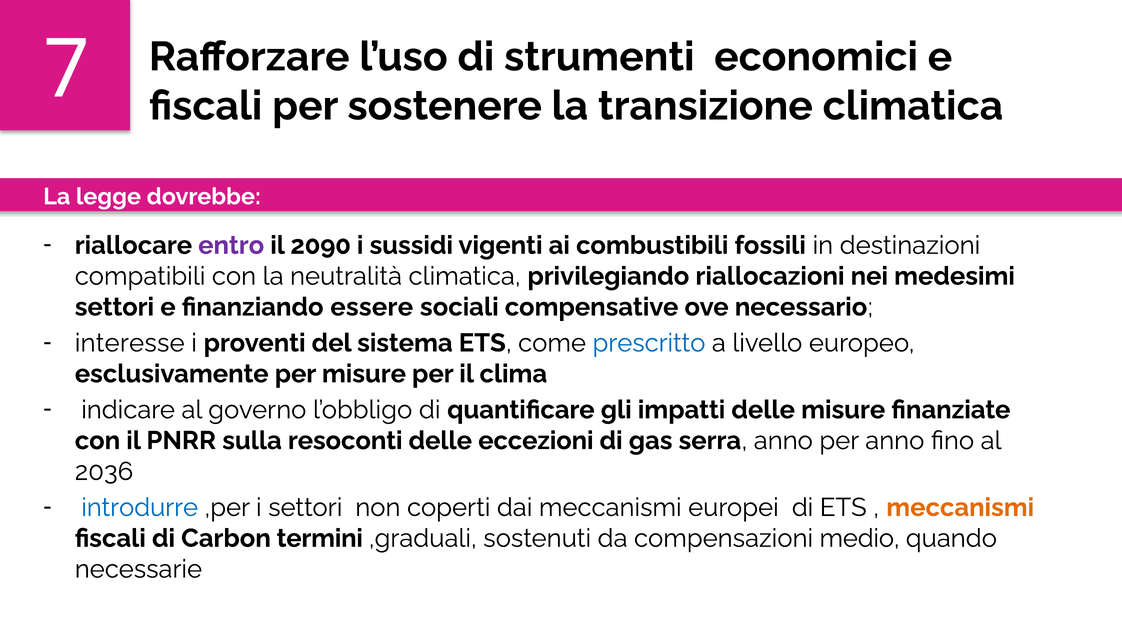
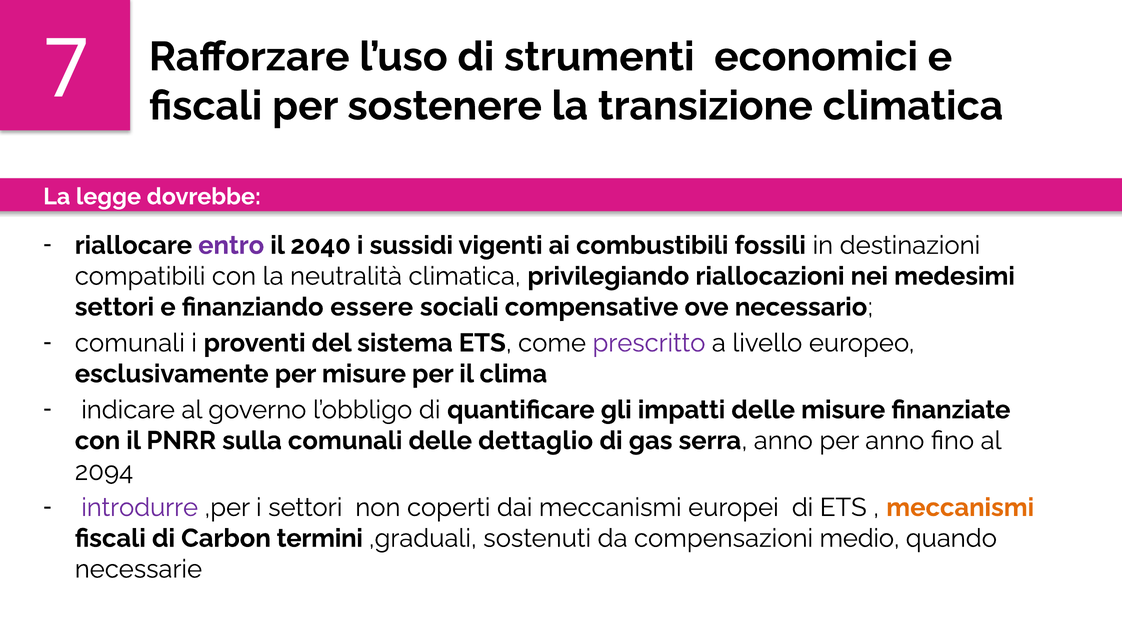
2090: 2090 -> 2040 (321, 245)
interesse: interesse -> comunali (130, 343)
prescritto colour: blue -> purple (649, 343)
sulla resoconti: resoconti -> comunali (345, 441)
eccezioni: eccezioni -> dettaglio (536, 441)
2036: 2036 -> 2094 (104, 472)
introdurre colour: blue -> purple (140, 508)
